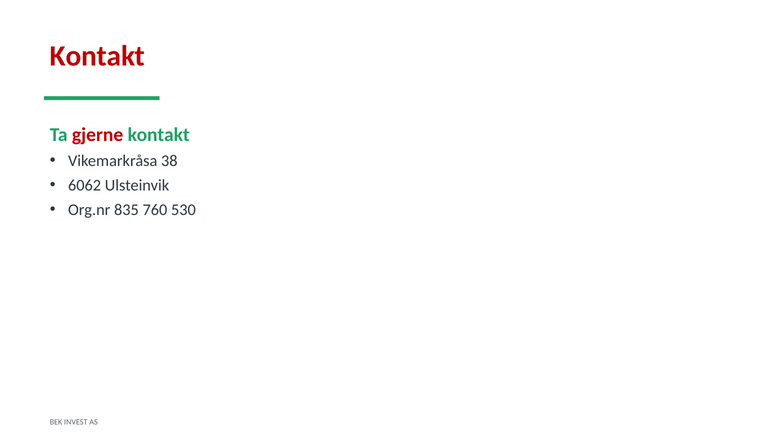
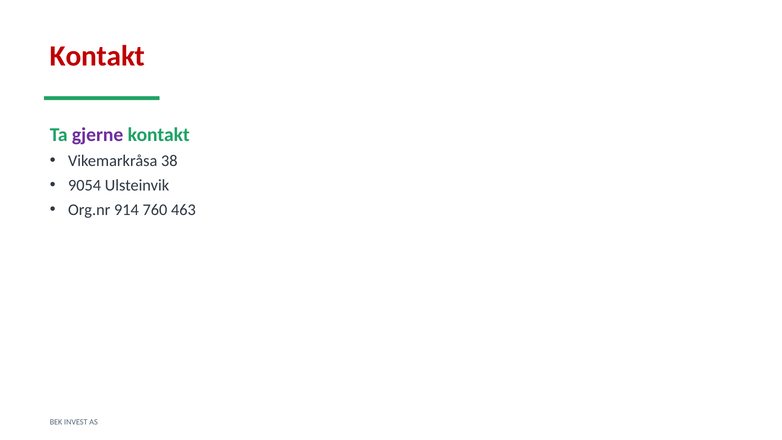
gjerne colour: red -> purple (98, 135)
6062: 6062 -> 9054 (85, 185)
835: 835 -> 914 (126, 210)
530: 530 -> 463 (183, 210)
